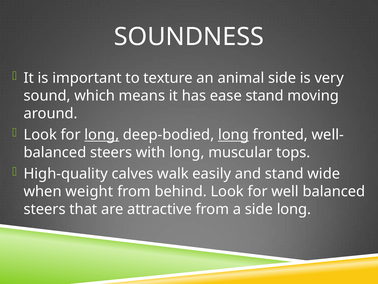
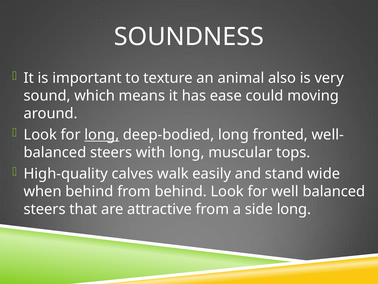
animal side: side -> also (282, 78)
ease stand: stand -> could (265, 96)
long underline: present -> none (233, 135)
when weight: weight -> behind (89, 191)
